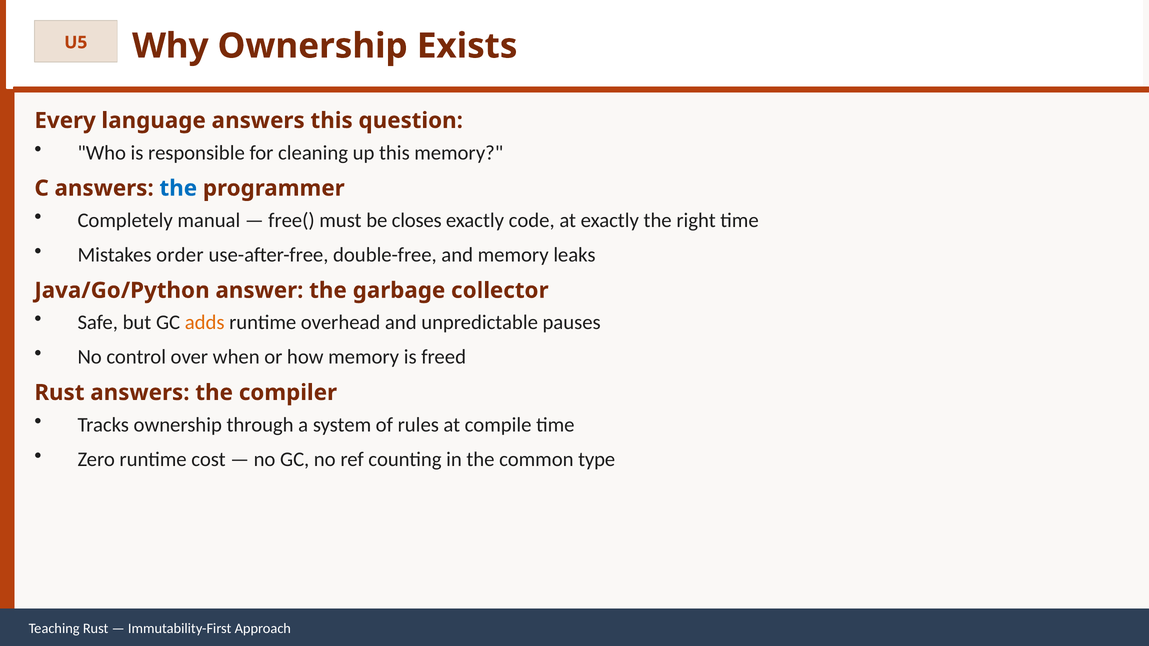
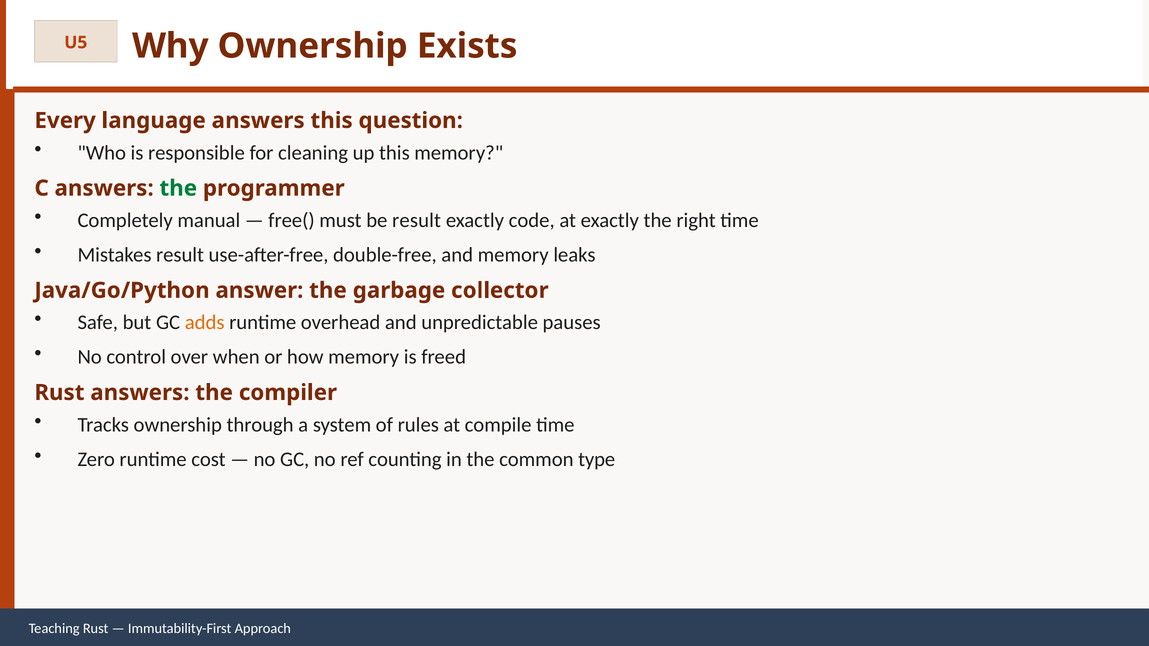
the colour: blue -> green (178, 188)
be closes: closes -> result (417, 221)
Mistakes order: order -> result (180, 255)
